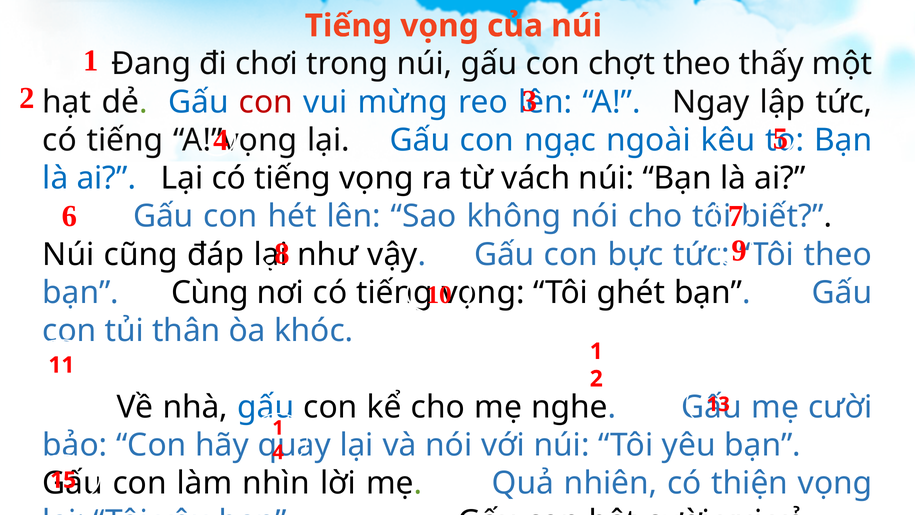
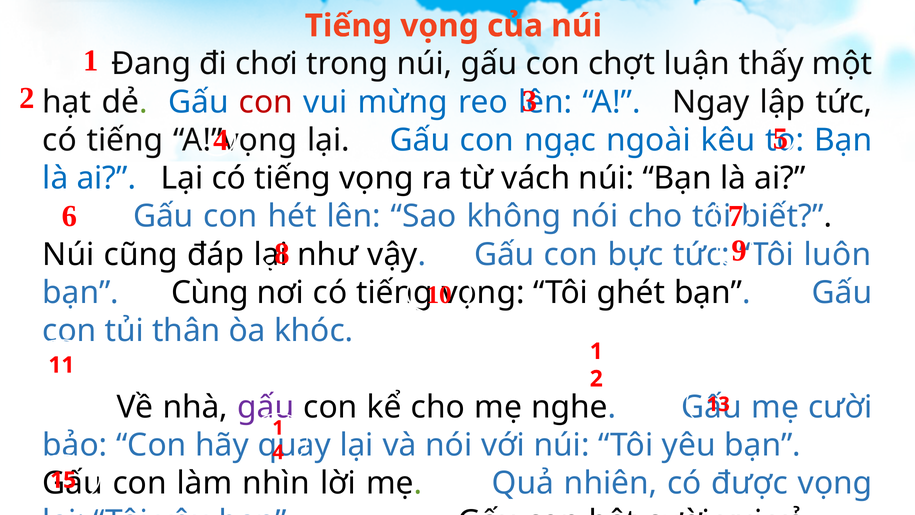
chợt theo: theo -> luận (697, 64)
Tôi theo: theo -> luôn (838, 254)
gấu colour: blue -> purple (266, 407)
thiện: thiện -> được (750, 483)
